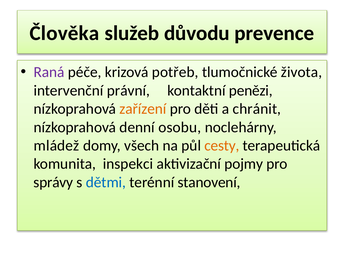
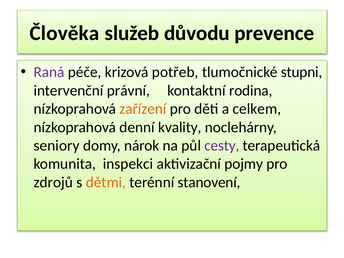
života: života -> stupni (302, 72)
penězi: penězi -> rodina (251, 91)
chránit: chránit -> celkem (257, 109)
osobu: osobu -> kvality (180, 127)
mládež: mládež -> seniory (57, 146)
všech: všech -> nárok (142, 146)
cesty colour: orange -> purple (222, 146)
správy: správy -> zdrojů (53, 182)
dětmi colour: blue -> orange (106, 182)
